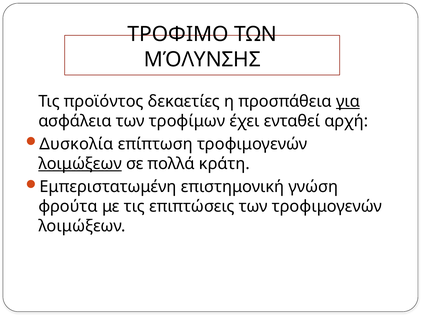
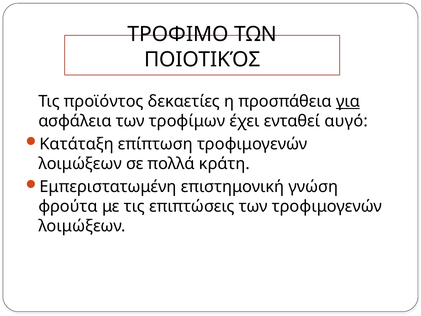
ΜΌΛΥΝΣΗΣ: ΜΌΛΥΝΣΗΣ -> ΠΟΙΟΤΙΚΌΣ (202, 60)
αρχή: αρχή -> αυγό (346, 121)
Δυσκολία: Δυσκολία -> Κατάταξη (77, 144)
λοιμώξεων underline: present -> none (80, 164)
